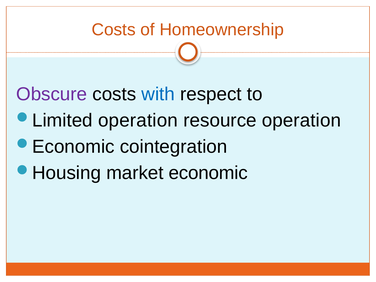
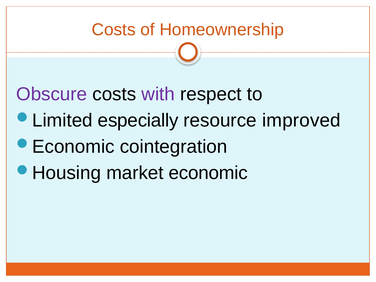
with colour: blue -> purple (158, 94)
operation: operation -> especially (138, 120)
resource operation: operation -> improved (301, 120)
